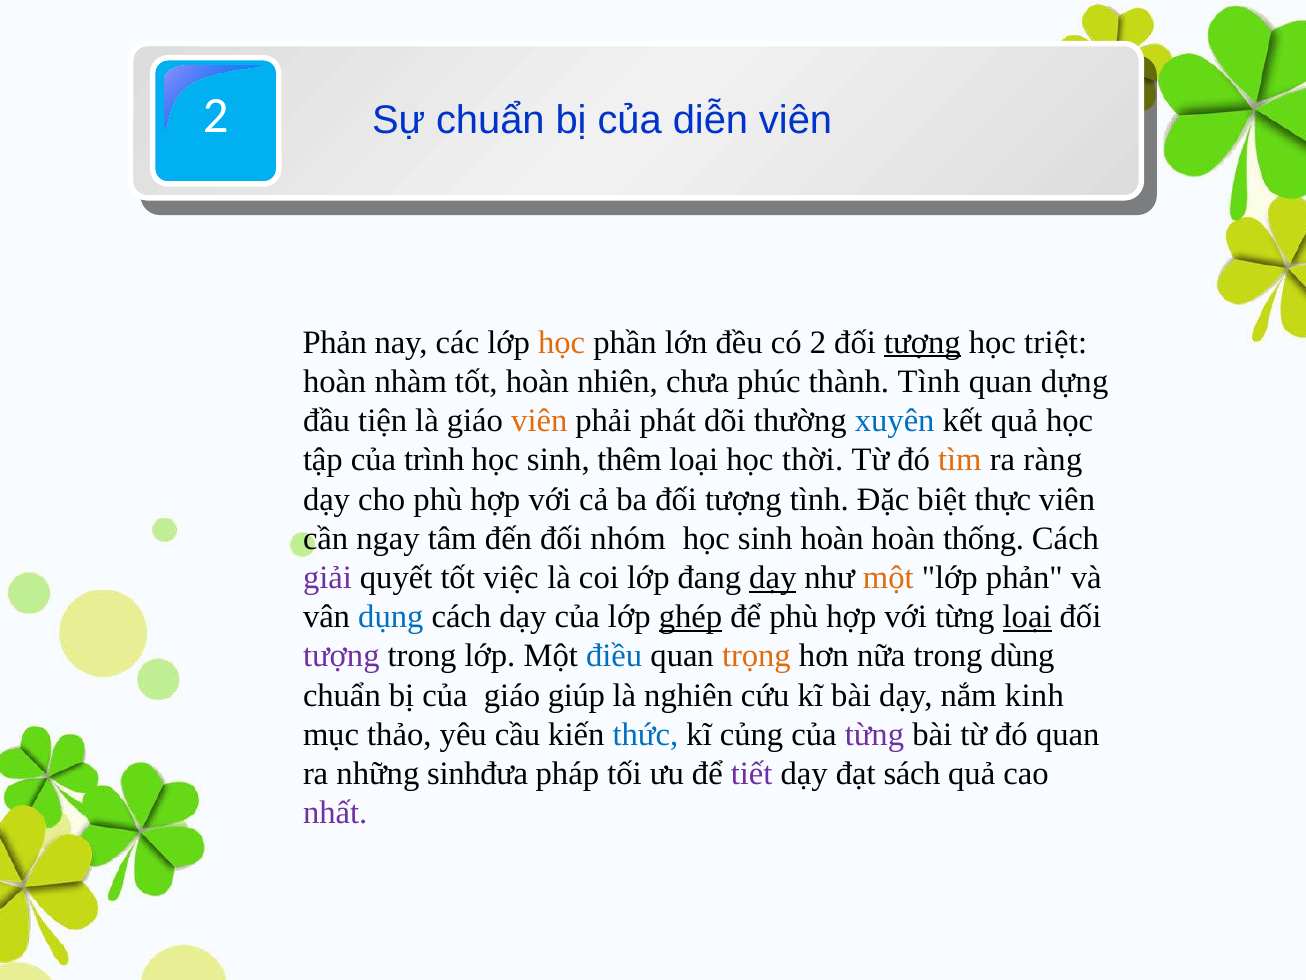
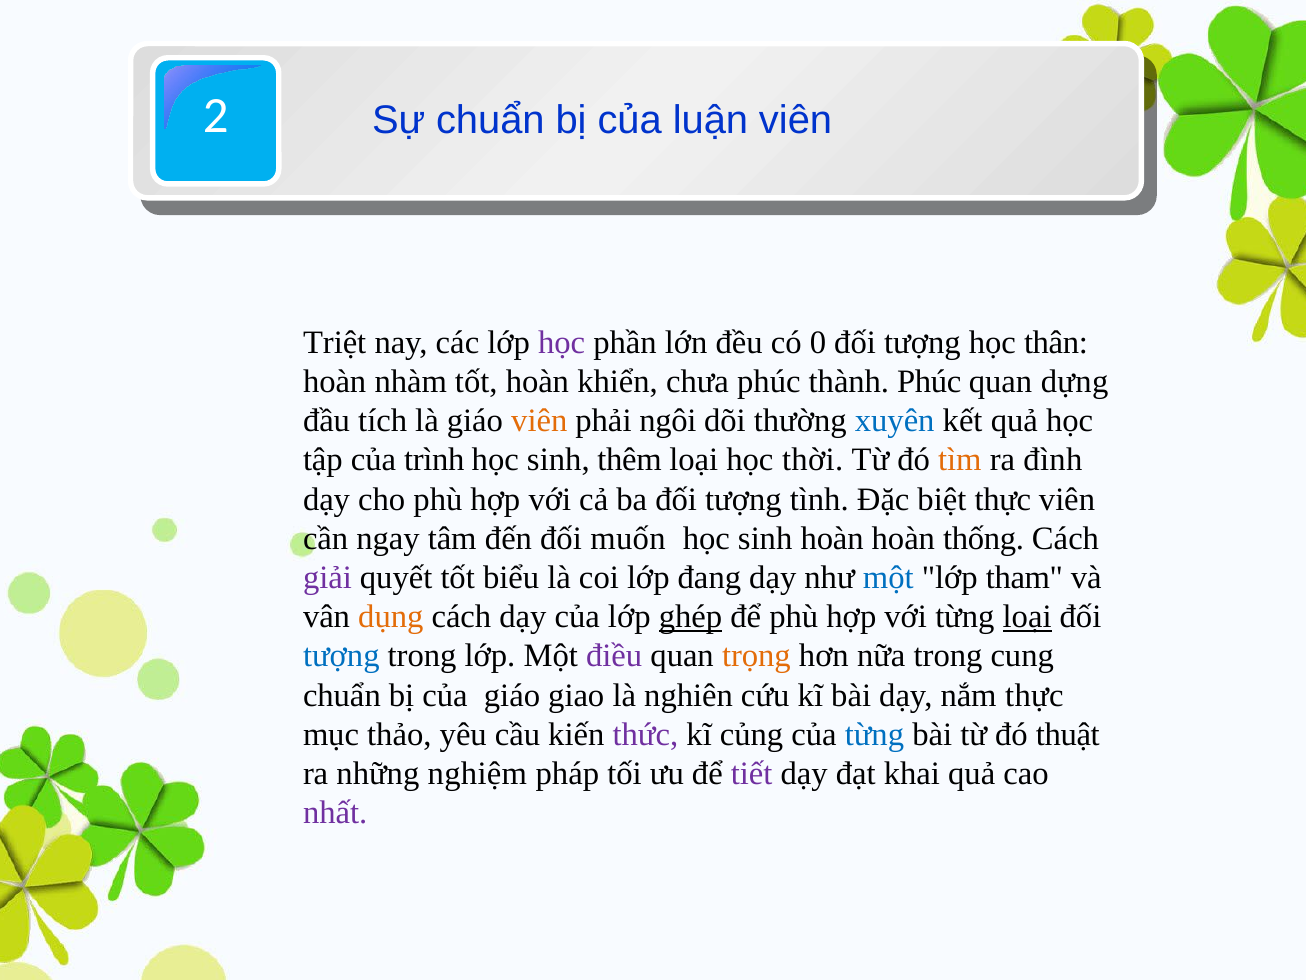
diễn: diễn -> luận (710, 120)
Phản: Phản -> Triệt (335, 342)
học colour: orange -> purple (562, 342)
có 2: 2 -> 0 (818, 342)
tượng underline: present -> none (922, 342)
triệt: triệt -> thân (1056, 342)
nhiên: nhiên -> khiển (618, 381)
thành Tình: Tình -> Phúc (929, 381)
tiện: tiện -> tích (383, 421)
phát: phát -> ngôi (668, 421)
ràng: ràng -> đình (1053, 460)
nhóm: nhóm -> muốn (628, 538)
việc: việc -> biểu (511, 577)
dạy underline: present -> none (773, 577)
một colour: orange -> blue (888, 577)
lớp phản: phản -> tham (1024, 577)
dụng colour: blue -> orange (391, 617)
tượng colour: purple -> blue (341, 656)
điều colour: blue -> purple (614, 656)
dùng: dùng -> cung (1022, 656)
giúp: giúp -> giao (576, 695)
nắm kinh: kinh -> thực (1034, 695)
thức colour: blue -> purple (645, 734)
từng colour: purple -> blue (874, 734)
đó quan: quan -> thuật (1068, 734)
sinhđưa: sinhđưa -> nghiệm (477, 773)
sách: sách -> khai (912, 773)
